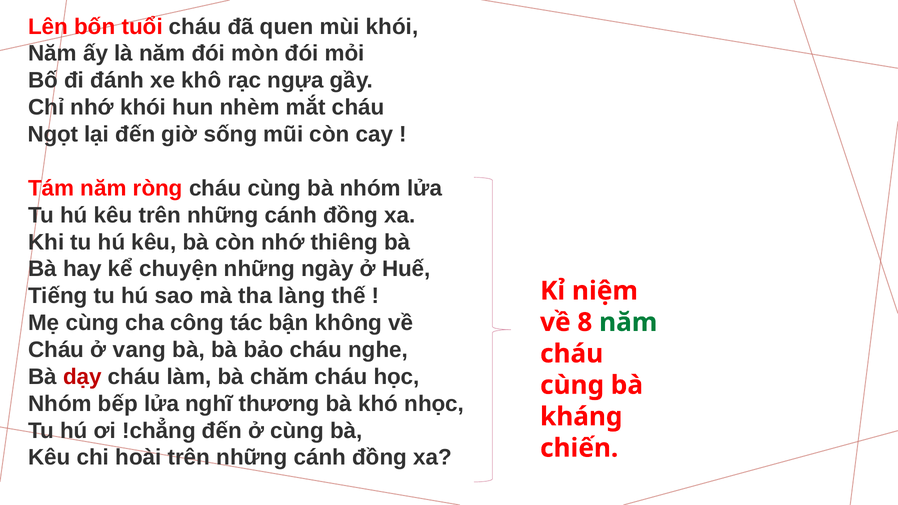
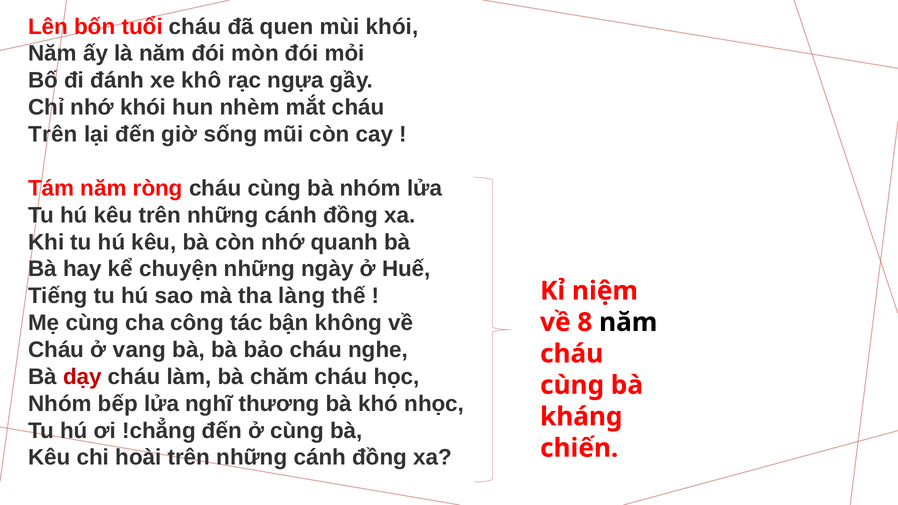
Ngọt: Ngọt -> Trên (53, 134)
thiêng: thiêng -> quanh (344, 242)
năm colour: green -> black (628, 322)
